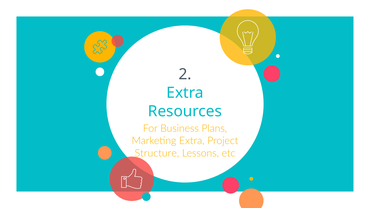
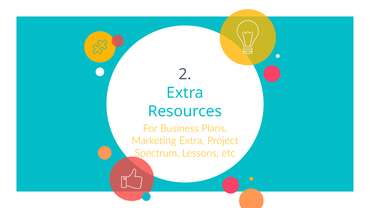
Structure: Structure -> Spectrum (157, 153)
